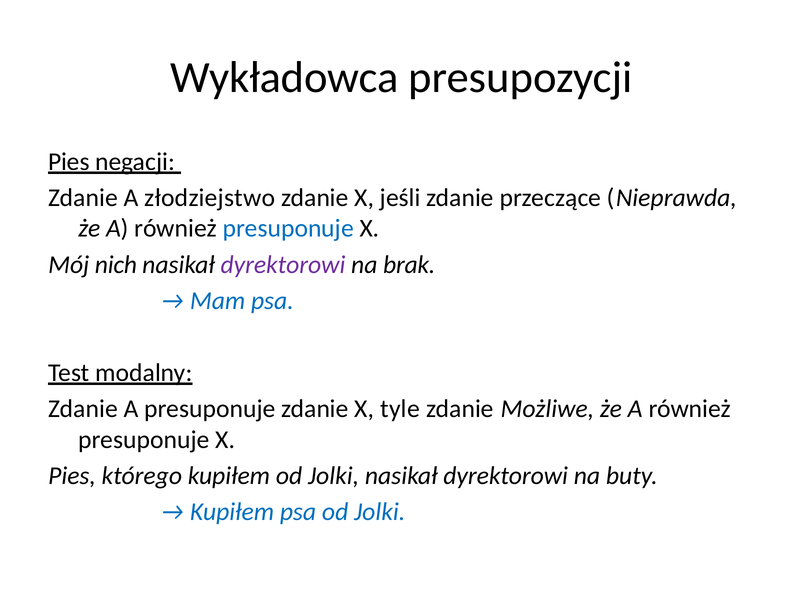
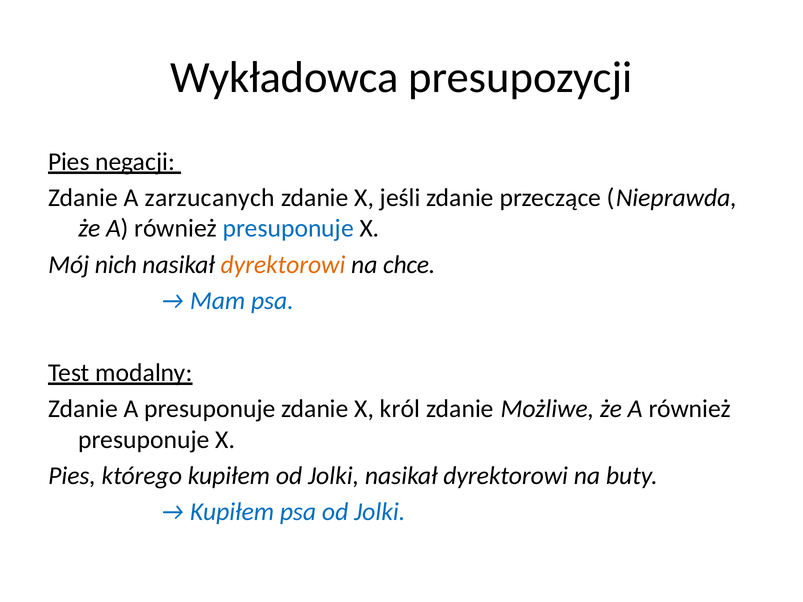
złodziejstwo: złodziejstwo -> zarzucanych (210, 198)
dyrektorowi colour: purple -> orange (283, 265)
brak: brak -> chce (409, 265)
tyle: tyle -> król (400, 409)
